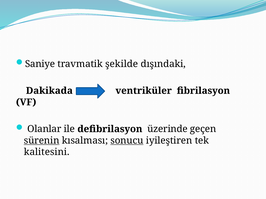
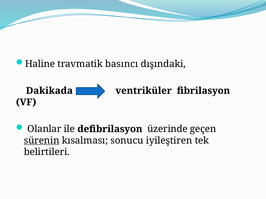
Saniye: Saniye -> Haline (40, 64)
şekilde: şekilde -> basıncı (122, 64)
sonucu underline: present -> none (127, 141)
kalitesini: kalitesini -> belirtileri (47, 152)
